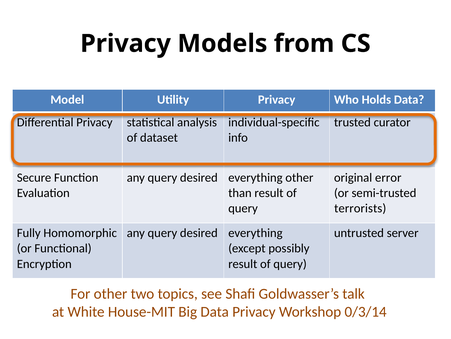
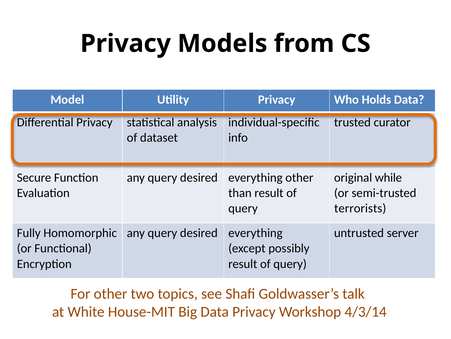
error: error -> while (388, 177)
0/3/14: 0/3/14 -> 4/3/14 (366, 311)
